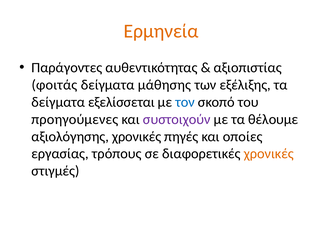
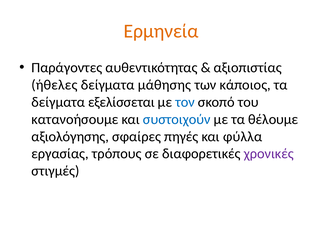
φοιτάς: φοιτάς -> ήθελες (54, 85)
εξέλιξης: εξέλιξης -> κάποιος (245, 85)
προηγούμενες: προηγούμενες -> κατανοήσουμε (75, 119)
συστοιχούν colour: purple -> blue (177, 119)
αξιολόγησης χρονικές: χρονικές -> σφαίρες (137, 136)
οποίες: οποίες -> φύλλα (243, 136)
χρονικές colour: orange -> purple (269, 153)
